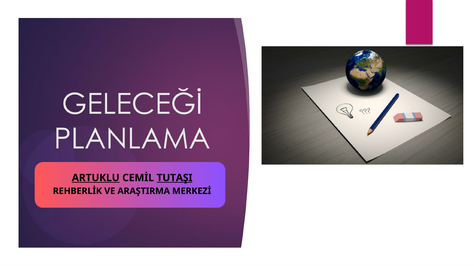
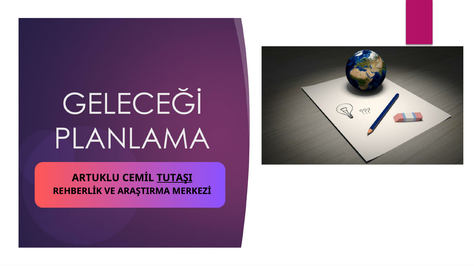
ARTUKLU underline: present -> none (96, 178)
